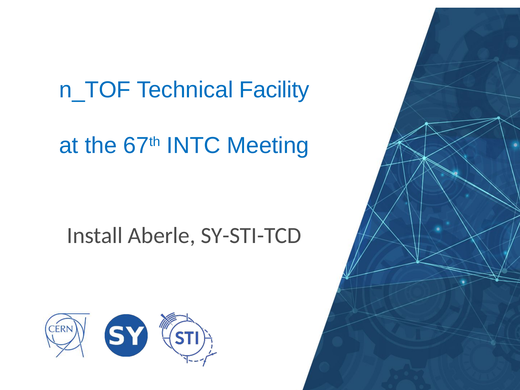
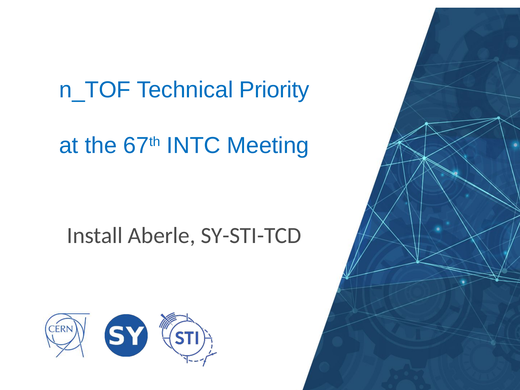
Facility: Facility -> Priority (274, 90)
